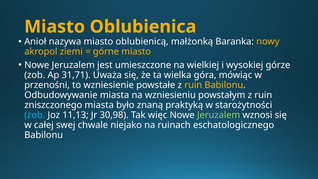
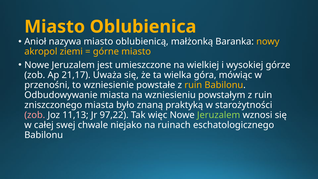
31,71: 31,71 -> 21,17 (76, 75)
zob colour: light blue -> pink (35, 115)
30,98: 30,98 -> 97,22 (114, 115)
